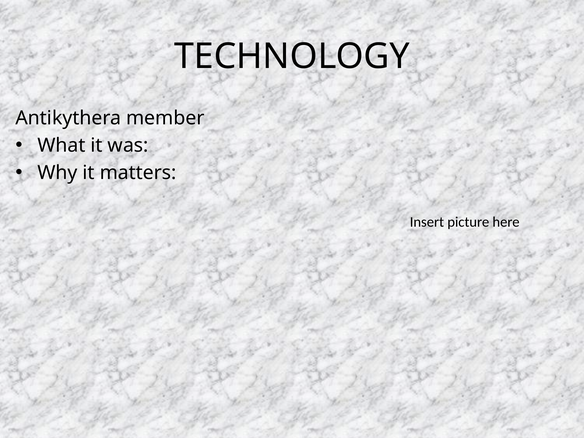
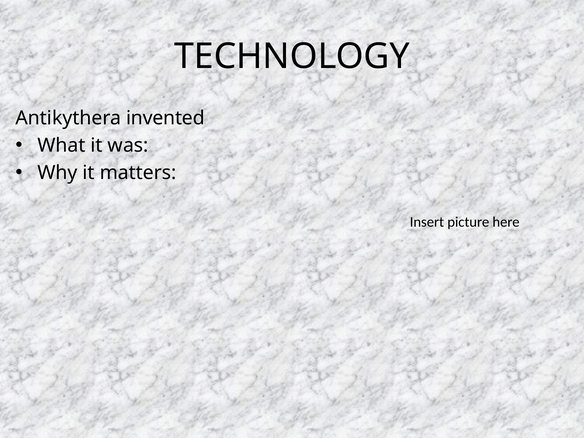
member: member -> invented (165, 118)
